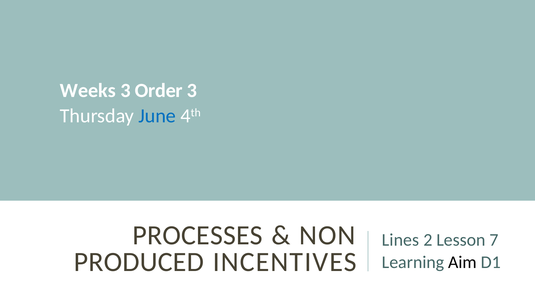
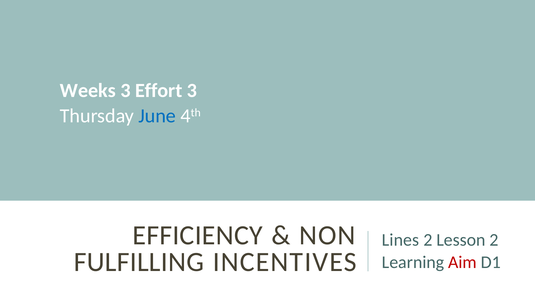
Order: Order -> Effort (159, 91)
PROCESSES: PROCESSES -> EFFICIENCY (198, 235)
Lesson 7: 7 -> 2 (494, 240)
PRODUCED: PRODUCED -> FULFILLING (139, 262)
Aim colour: black -> red (463, 262)
